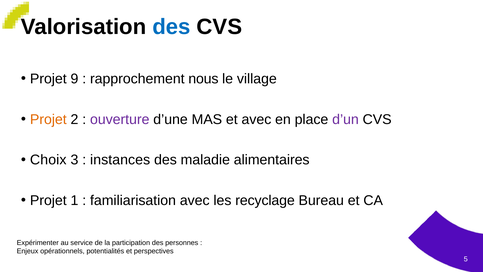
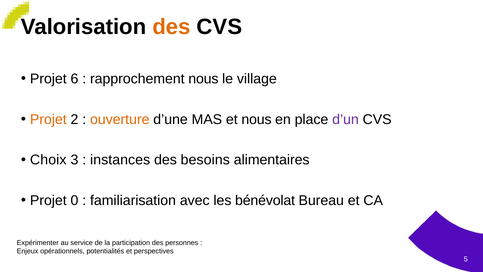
des colour: blue -> orange (171, 27)
9: 9 -> 6 (74, 79)
ouverture colour: purple -> orange (120, 119)
et avec: avec -> nous (257, 119)
maladie: maladie -> besoins (205, 160)
1: 1 -> 0 (74, 200)
recyclage: recyclage -> bénévolat (265, 200)
